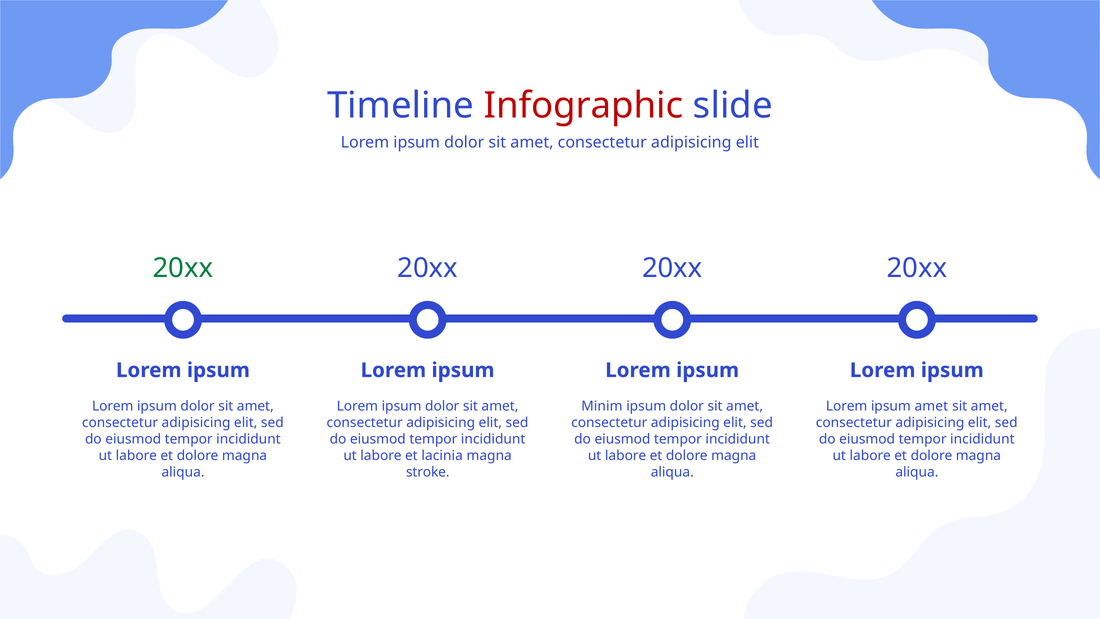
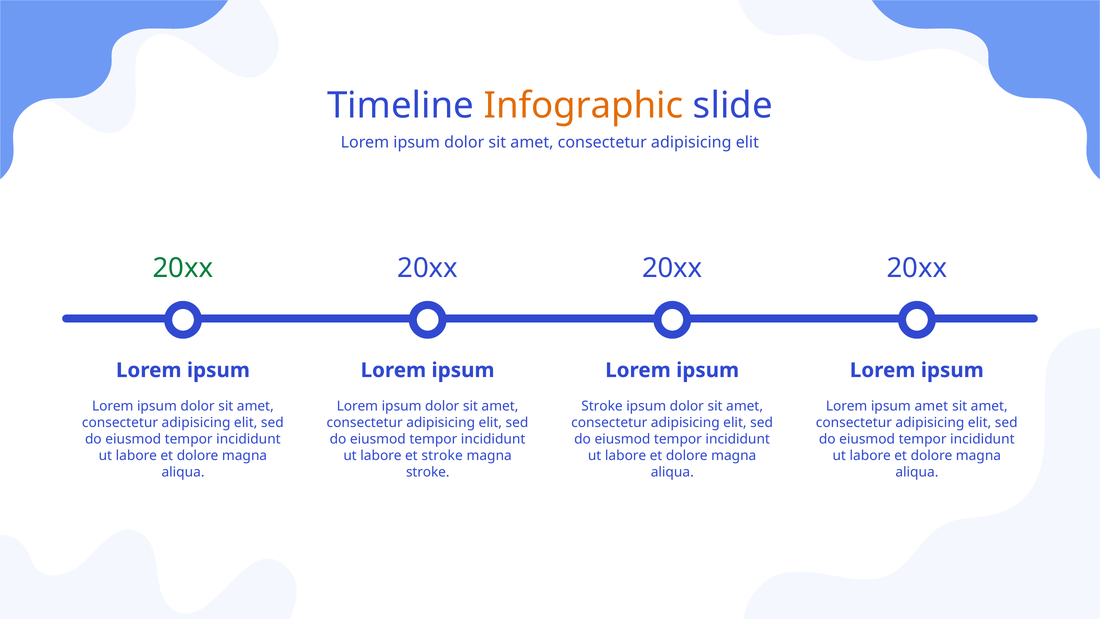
Infographic colour: red -> orange (584, 106)
Minim: Minim -> Stroke (602, 406)
et lacinia: lacinia -> stroke (442, 455)
